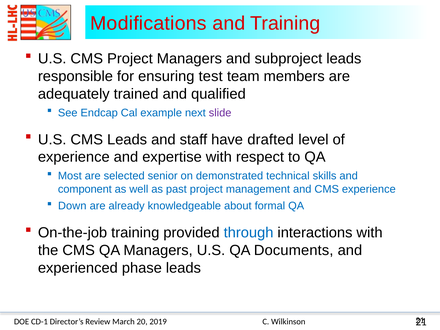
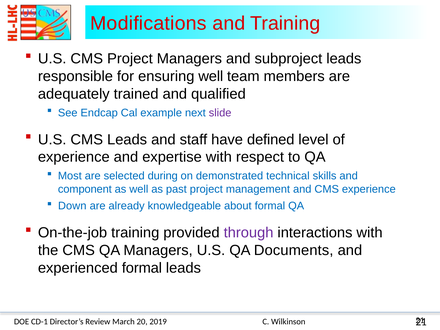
ensuring test: test -> well (211, 76)
drafted: drafted -> defined (271, 139)
senior: senior -> during (163, 176)
through colour: blue -> purple (249, 233)
experienced phase: phase -> formal (142, 268)
